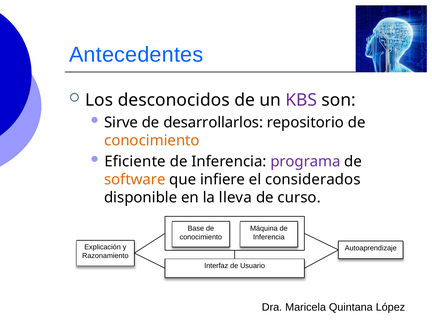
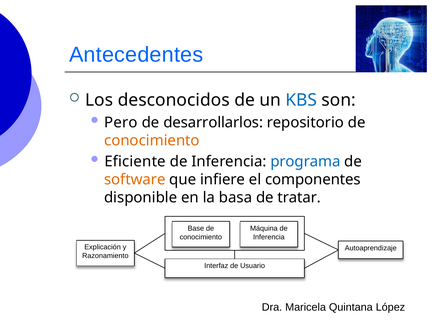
KBS colour: purple -> blue (301, 100)
Sirve: Sirve -> Pero (121, 122)
programa colour: purple -> blue (305, 161)
considerados: considerados -> componentes (313, 179)
lleva: lleva -> basa (235, 197)
curso: curso -> tratar (299, 197)
